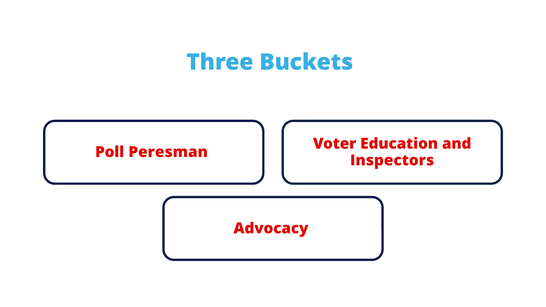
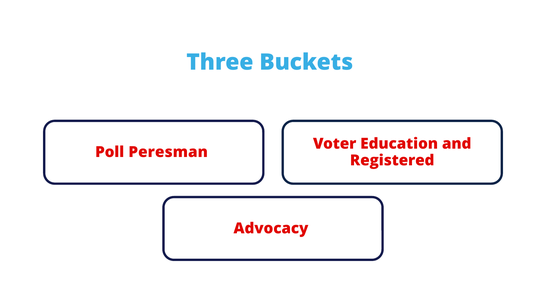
Inspectors: Inspectors -> Registered (392, 160)
